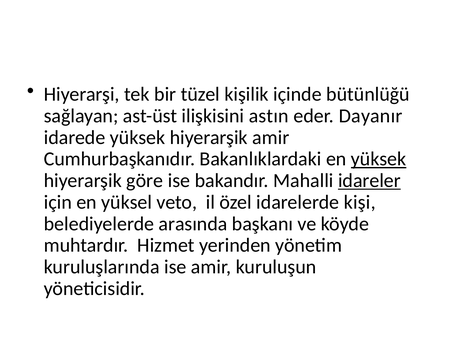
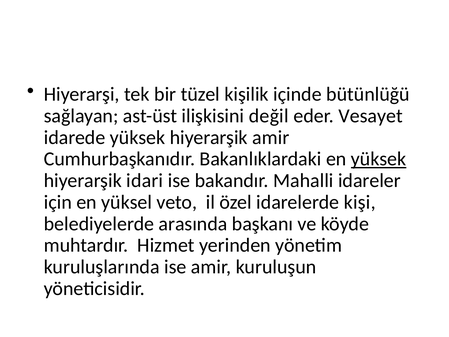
astın: astın -> değil (269, 116)
Dayanır: Dayanır -> Vesayet (371, 116)
göre: göre -> idari (145, 180)
idareler underline: present -> none (369, 180)
